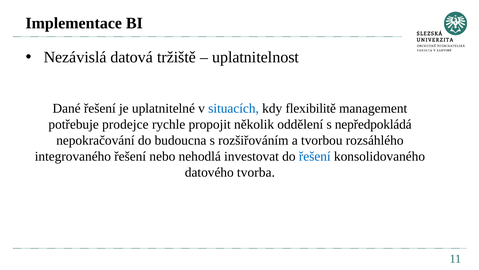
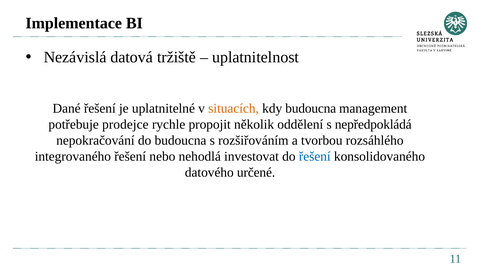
situacích colour: blue -> orange (234, 108)
kdy flexibilitě: flexibilitě -> budoucna (311, 108)
tvorba: tvorba -> určené (256, 172)
